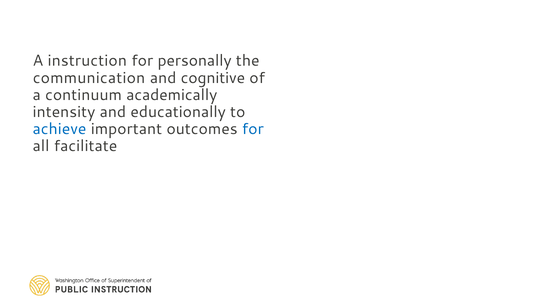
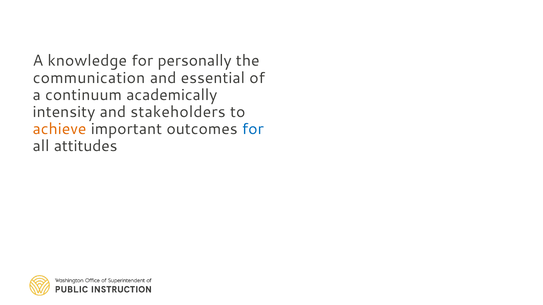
instruction: instruction -> knowledge (87, 61)
cognitive: cognitive -> essential (213, 78)
educationally: educationally -> stakeholders (178, 112)
achieve colour: blue -> orange (60, 129)
facilitate: facilitate -> attitudes (86, 146)
